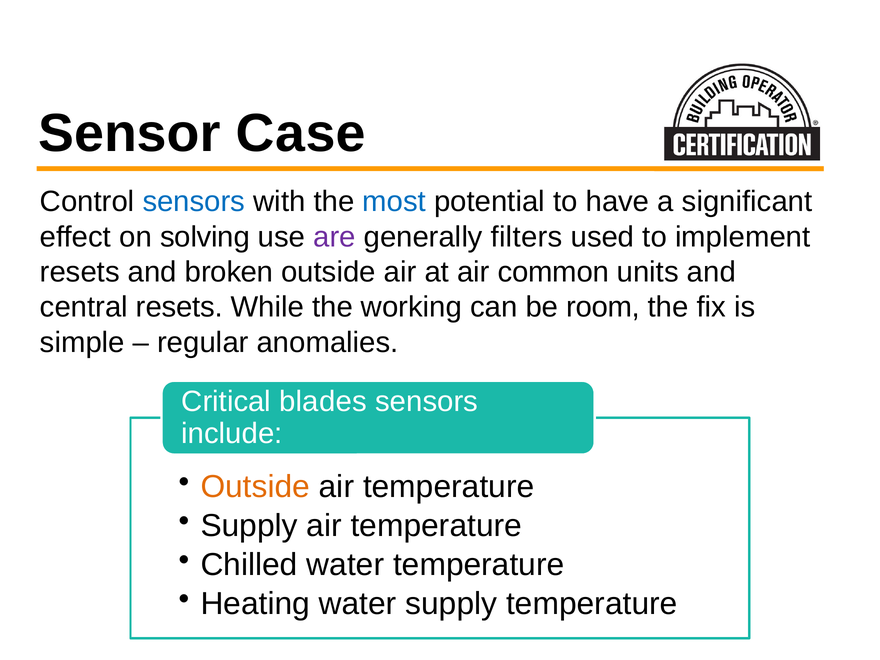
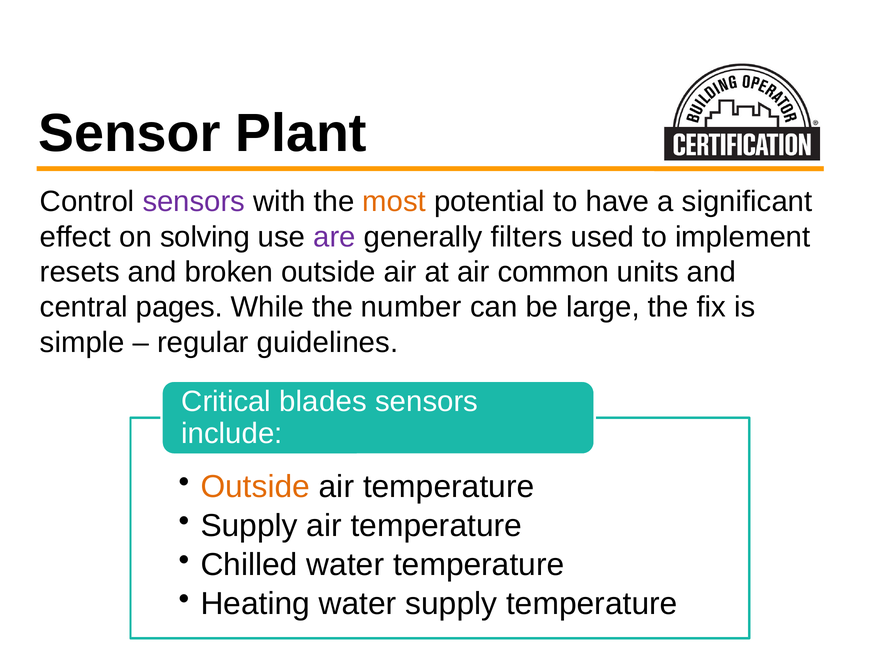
Case: Case -> Plant (301, 134)
sensors colour: blue -> purple (194, 202)
most colour: blue -> orange (394, 202)
central resets: resets -> pages (179, 307)
working: working -> number (411, 307)
room: room -> large (603, 307)
anomalies: anomalies -> guidelines (328, 342)
